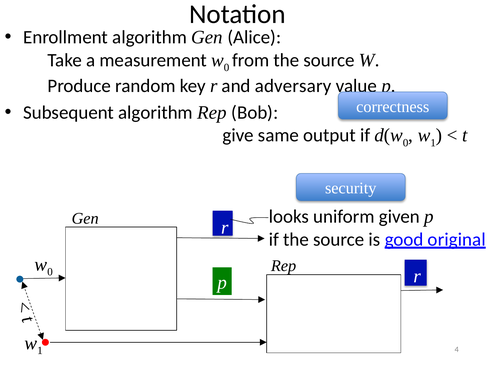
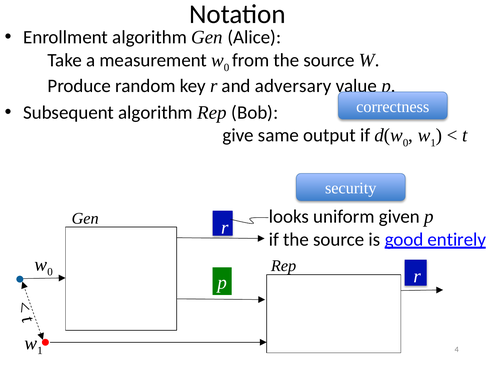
original: original -> entirely (457, 239)
